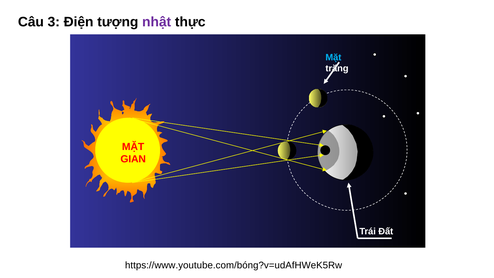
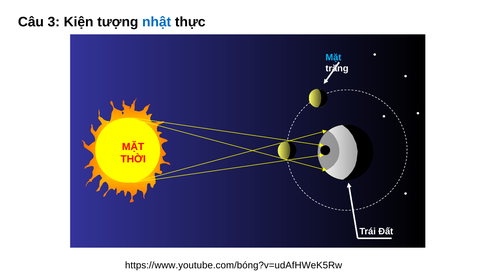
Điện: Điện -> Kiện (79, 22)
nhật colour: purple -> blue (157, 22)
GIAN: GIAN -> THỜI (133, 159)
